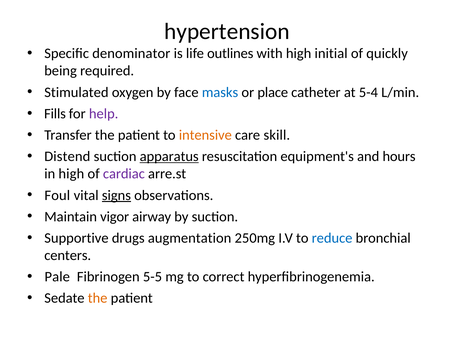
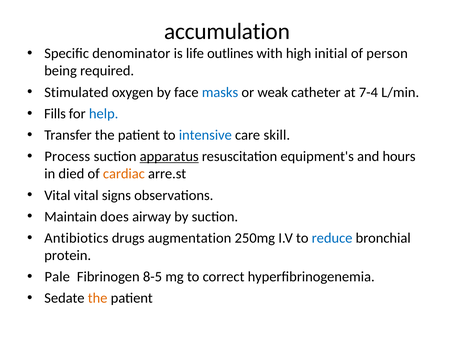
hypertension: hypertension -> accumulation (227, 32)
quickly: quickly -> person (387, 54)
place: place -> weak (273, 92)
5-4: 5-4 -> 7-4 (368, 92)
help colour: purple -> blue (104, 114)
intensive colour: orange -> blue (205, 135)
Distend: Distend -> Process (67, 157)
in high: high -> died (71, 174)
cardiac colour: purple -> orange (124, 174)
Foul: Foul -> Vital (57, 196)
signs underline: present -> none (116, 196)
vigor: vigor -> does (115, 217)
Supportive: Supportive -> Antibiotics (76, 238)
centers: centers -> protein (68, 256)
5-5: 5-5 -> 8-5 (152, 277)
